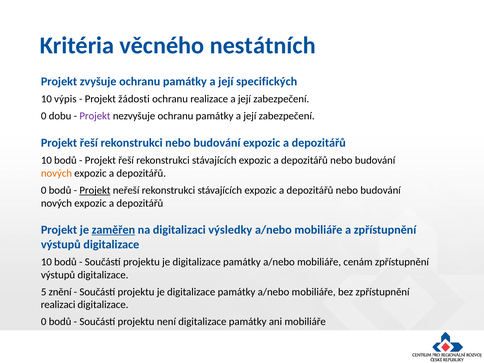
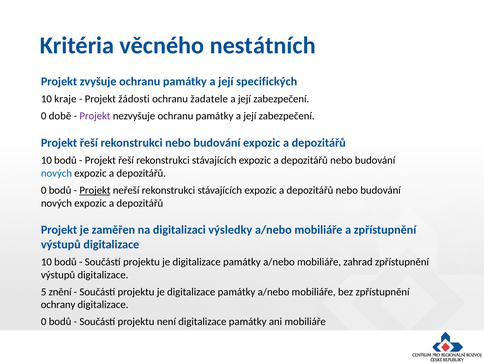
výpis: výpis -> kraje (65, 99)
realizace: realizace -> žadatele (209, 99)
dobu: dobu -> době (60, 116)
nových colour: orange -> blue (56, 173)
zaměřen underline: present -> none (113, 230)
cenám: cenám -> zahrad (358, 262)
realizaci: realizaci -> ochrany (58, 305)
